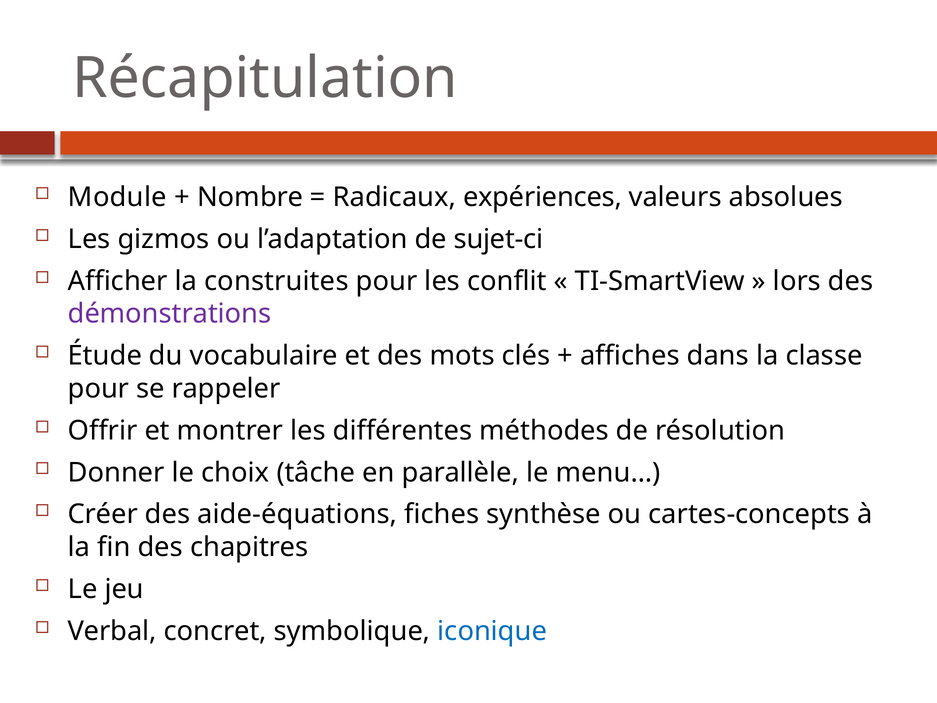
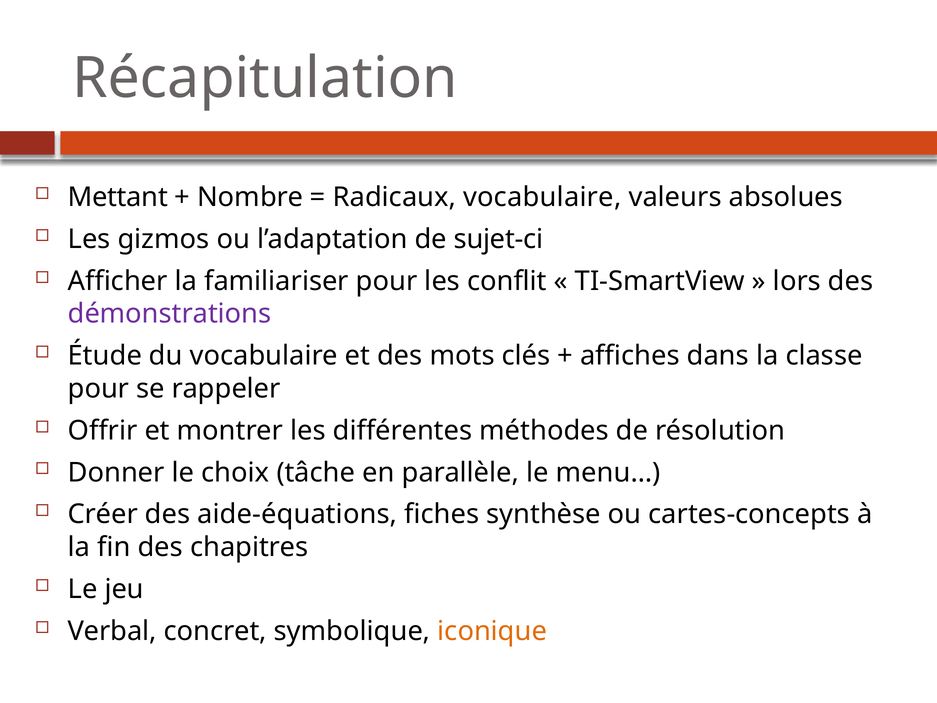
Module: Module -> Mettant (118, 197)
Radicaux expériences: expériences -> vocabulaire (542, 197)
construites: construites -> familiariser (276, 281)
iconique colour: blue -> orange (492, 631)
